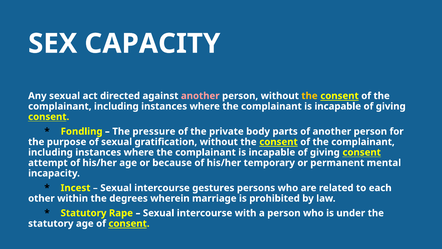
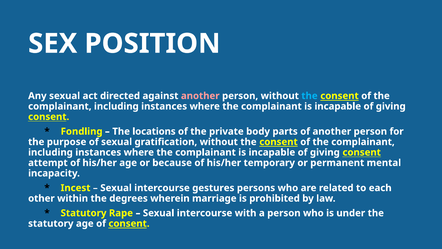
CAPACITY: CAPACITY -> POSITION (152, 44)
the colour: yellow -> light blue (309, 96)
pressure: pressure -> locations (154, 131)
